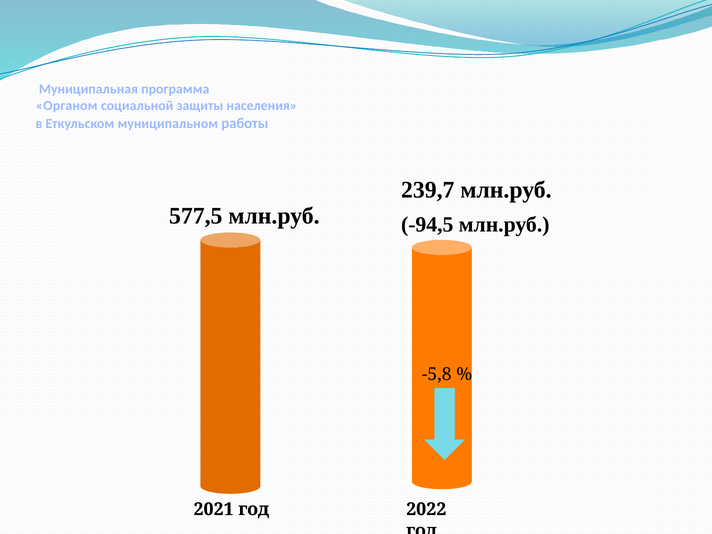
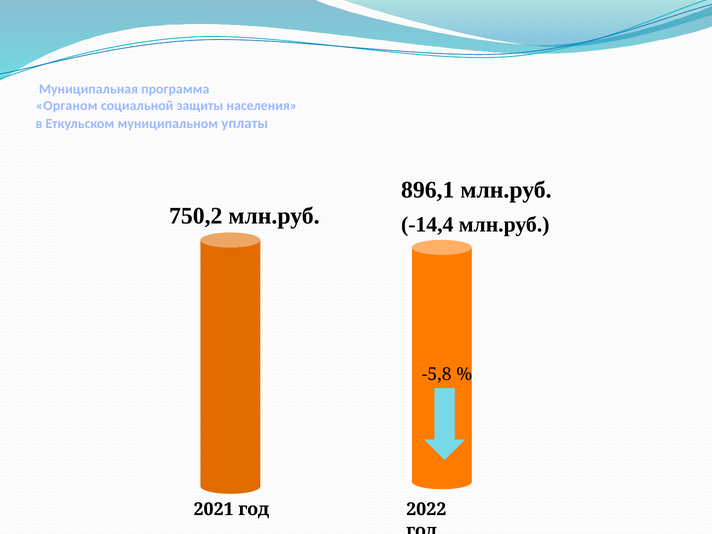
работы: работы -> уплаты (245, 123)
239,7: 239,7 -> 896,1 (428, 190)
577,5: 577,5 -> 750,2 (196, 216)
-94,5: -94,5 -> -14,4 (427, 225)
